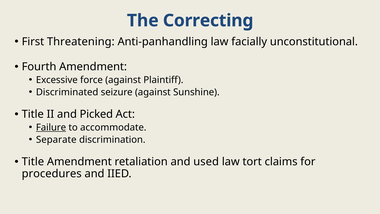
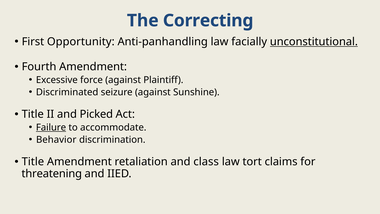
Threatening: Threatening -> Opportunity (81, 42)
unconstitutional underline: none -> present (314, 42)
Separate: Separate -> Behavior (56, 139)
used: used -> class (206, 162)
procedures: procedures -> threatening (52, 174)
